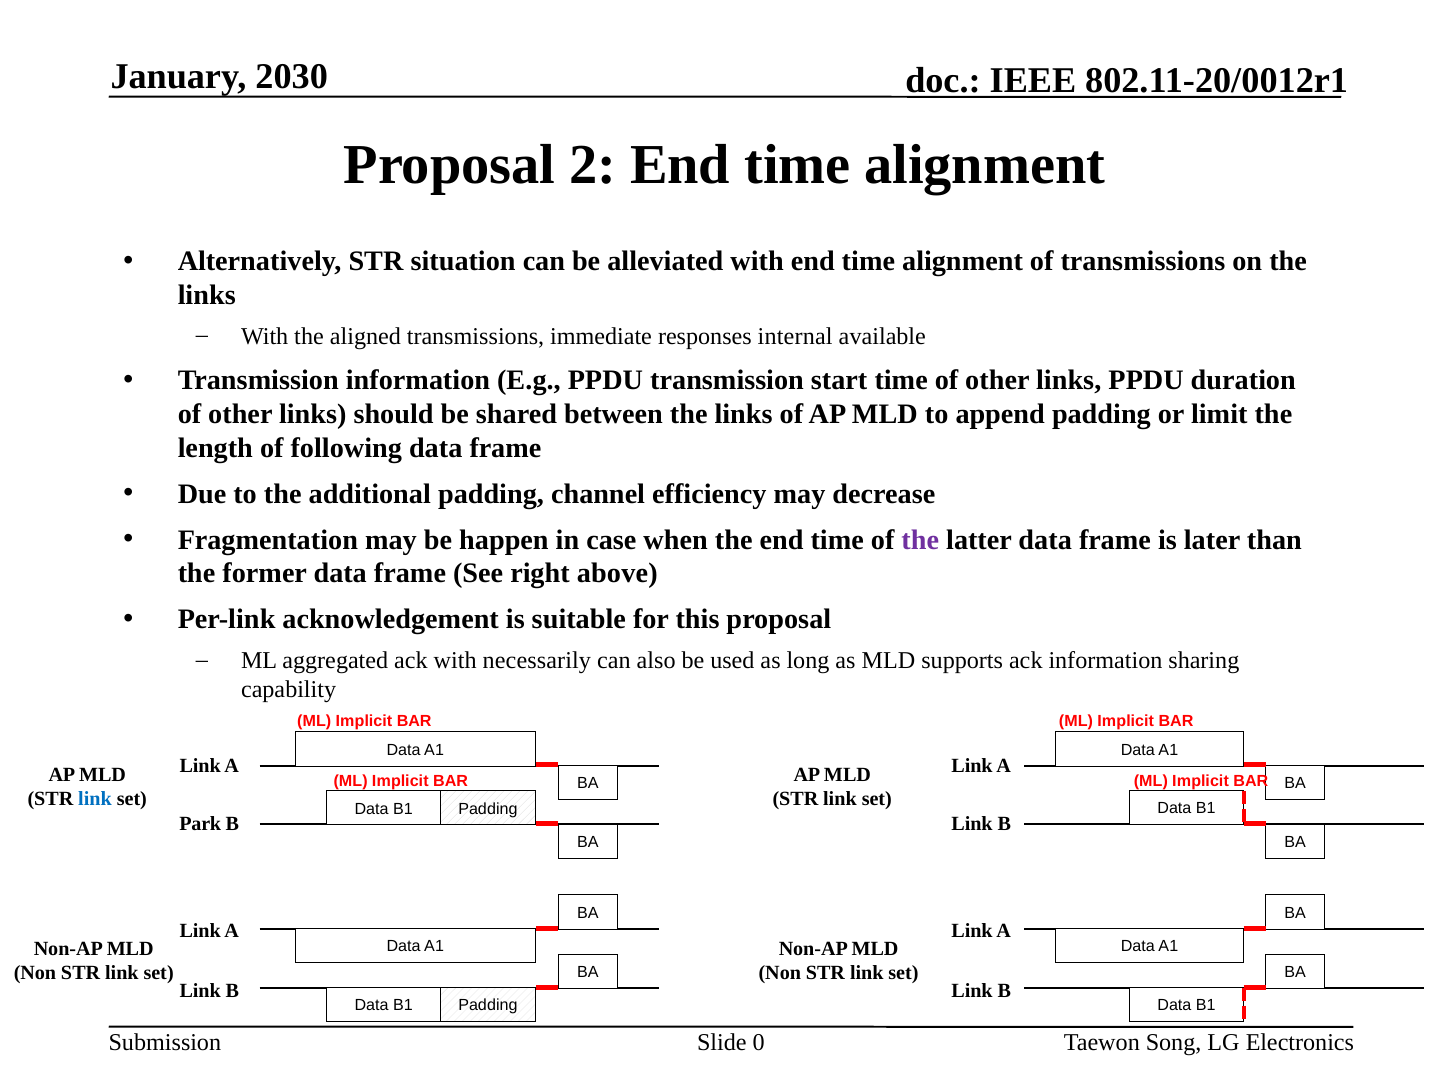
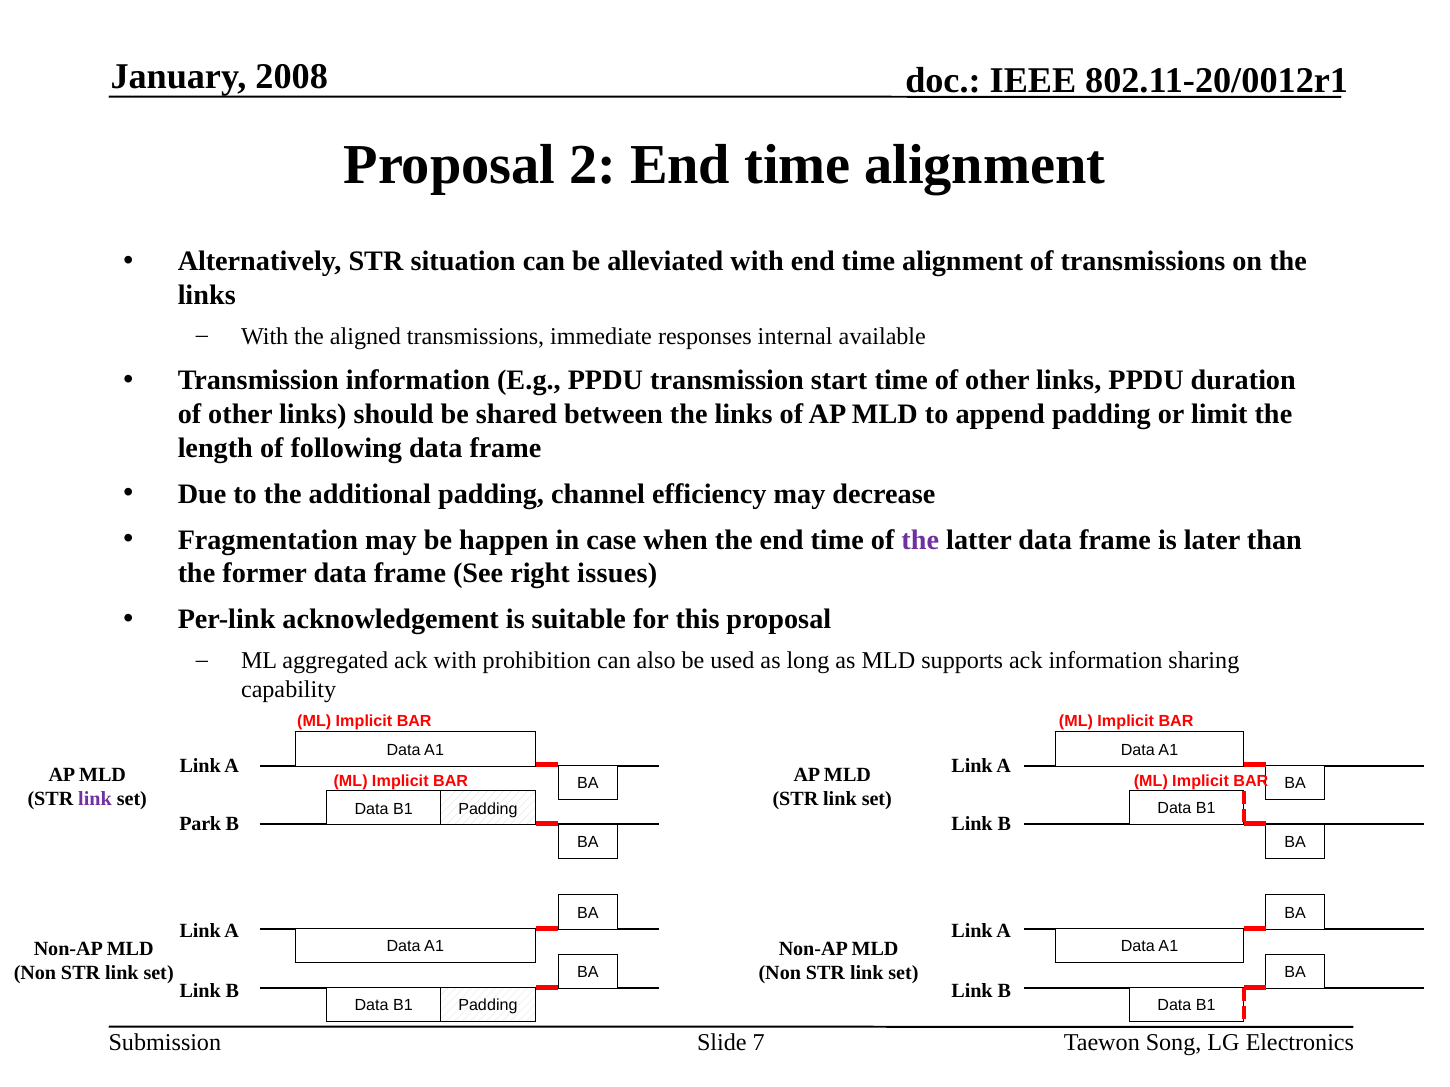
2030: 2030 -> 2008 (292, 77)
above: above -> issues (617, 574)
necessarily: necessarily -> prohibition (537, 661)
link colour: blue -> purple (95, 799)
0: 0 -> 7 (759, 1043)
